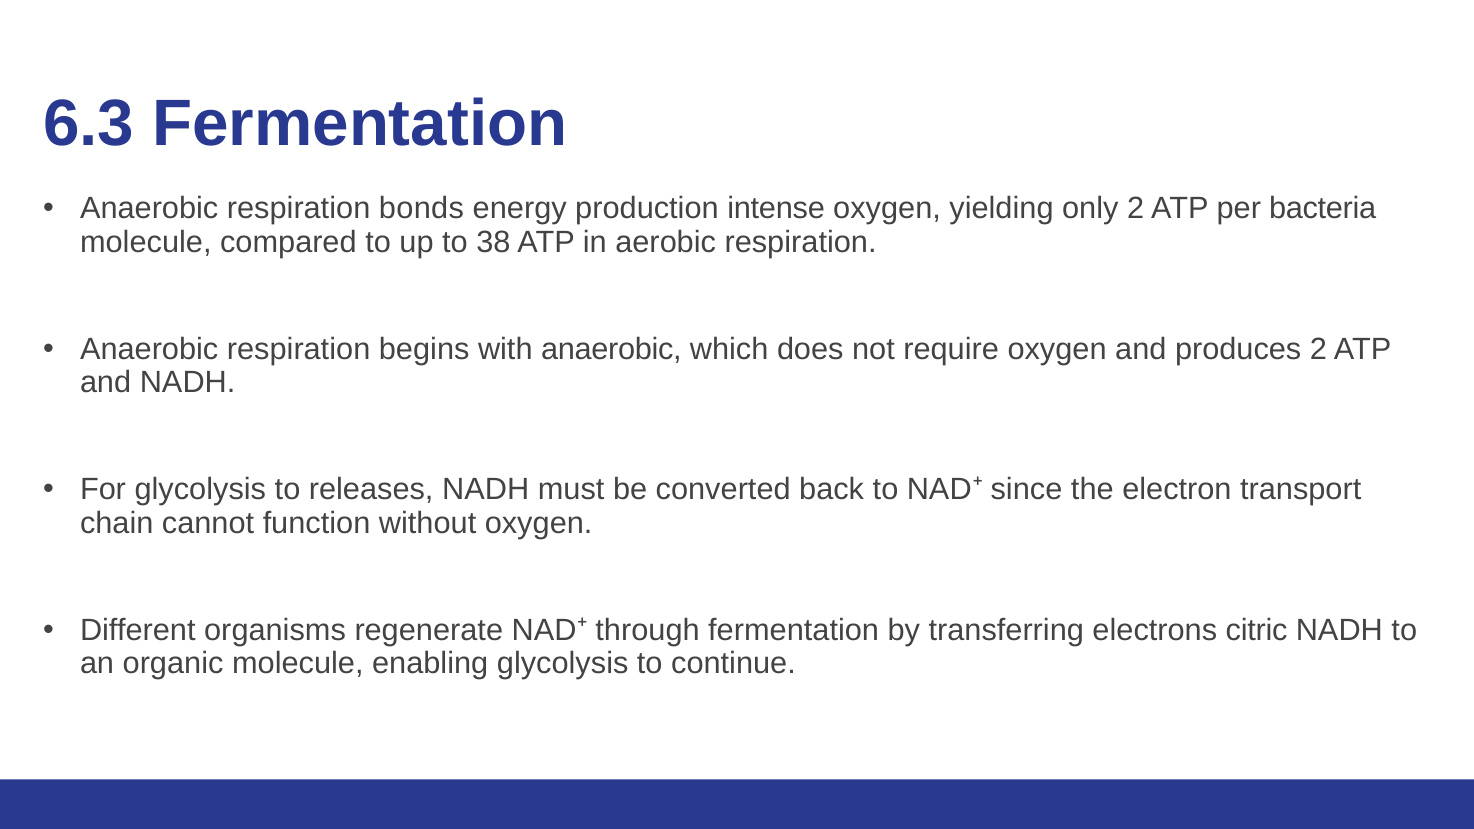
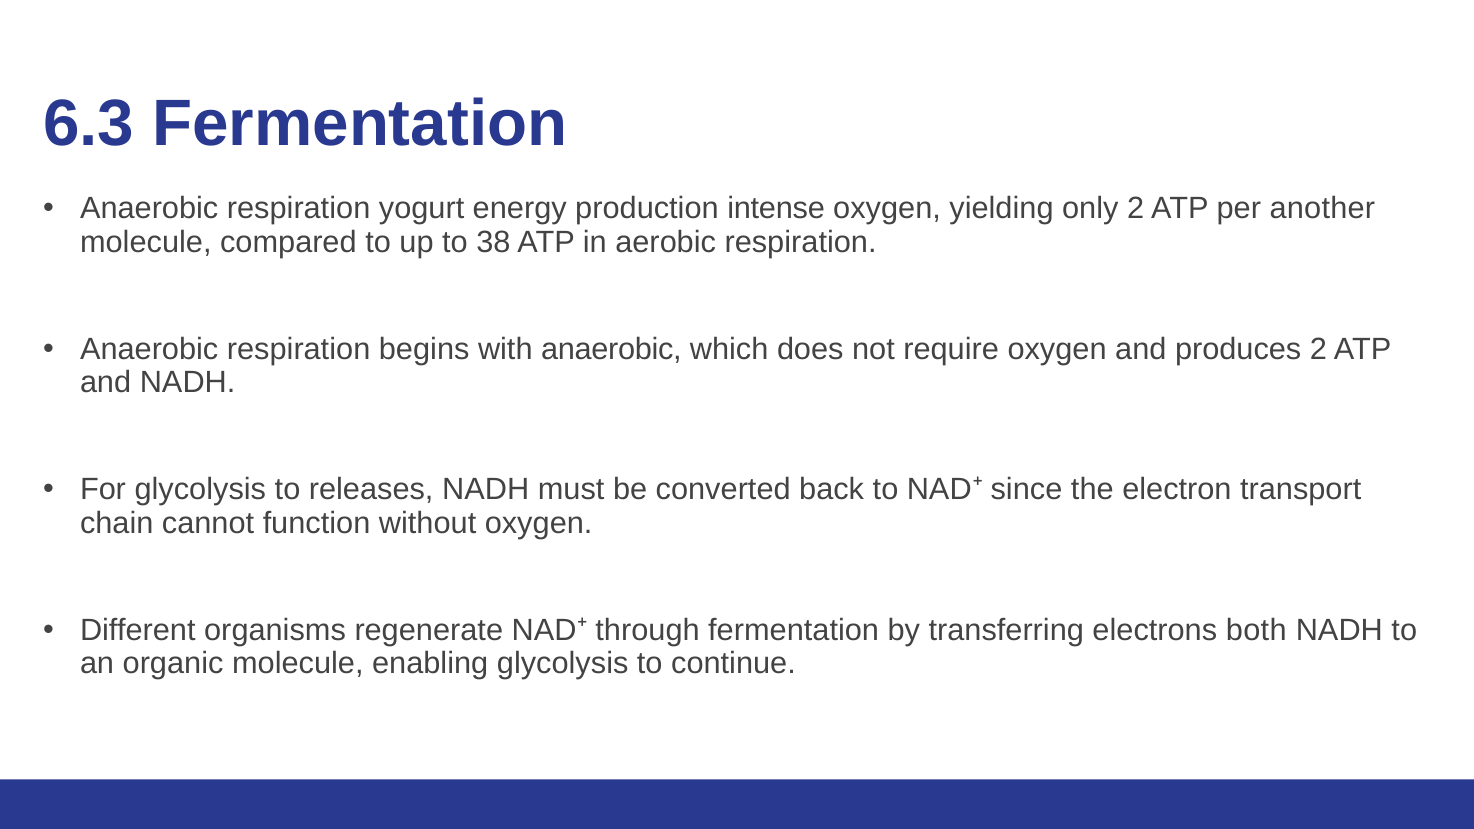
bonds: bonds -> yogurt (422, 209)
bacteria: bacteria -> another (1322, 209)
citric: citric -> both (1256, 630)
